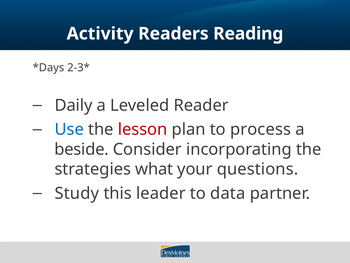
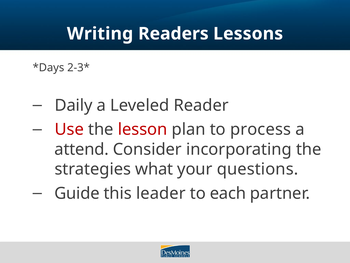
Activity: Activity -> Writing (100, 34)
Reading: Reading -> Lessons (248, 34)
Use colour: blue -> red (69, 129)
beside: beside -> attend (82, 149)
Study: Study -> Guide (77, 193)
data: data -> each (228, 193)
